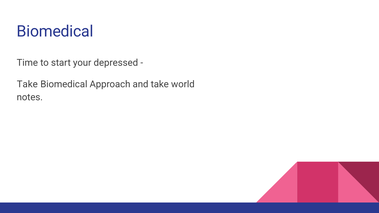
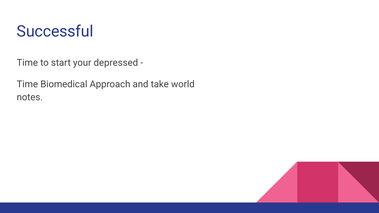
Biomedical: Biomedical -> Successful (55, 31)
Take: Take -> Time (27, 84)
